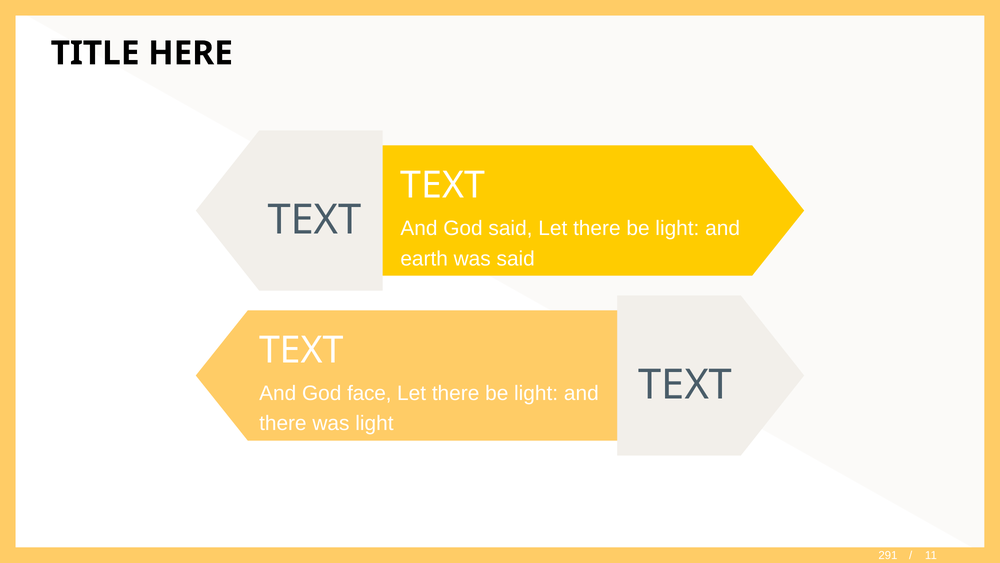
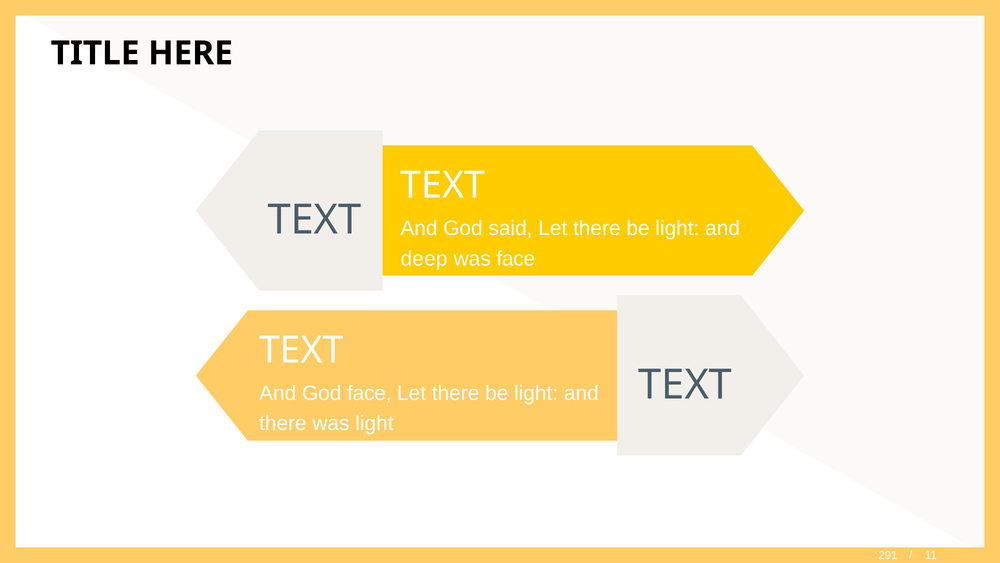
earth: earth -> deep (424, 258)
was said: said -> face (516, 258)
